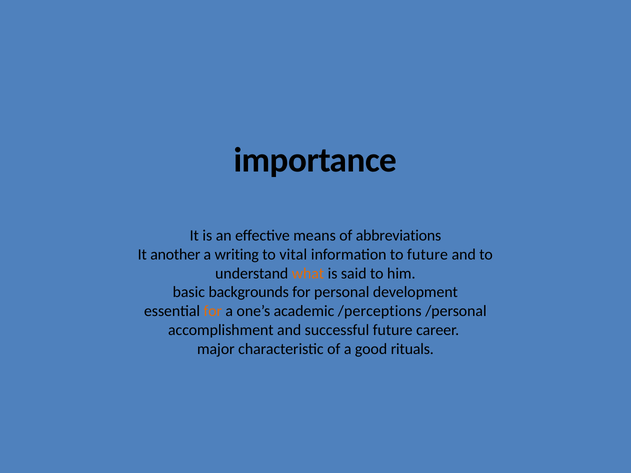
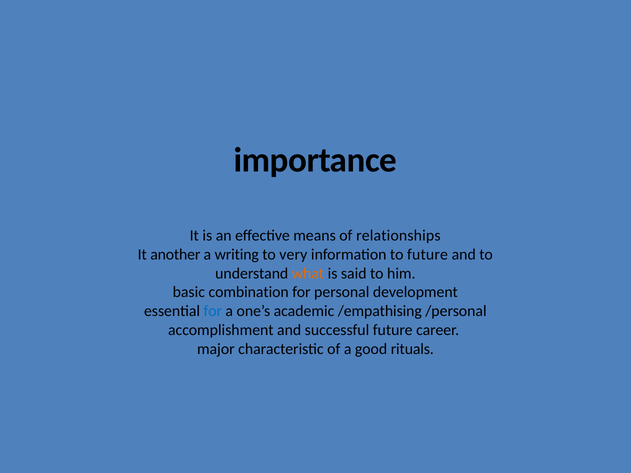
abbreviations: abbreviations -> relationships (398, 236)
vital: vital -> very (293, 255)
backgrounds: backgrounds -> combination (249, 292)
for colour: orange -> blue (213, 311)
/perceptions: /perceptions -> /empathising (380, 311)
